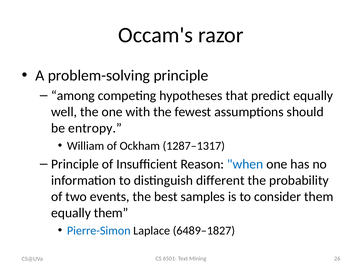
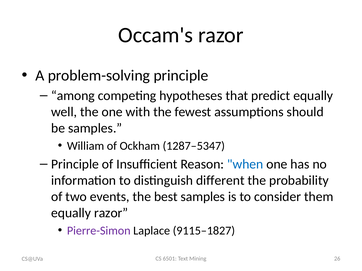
be entropy: entropy -> samples (95, 128)
1287–1317: 1287–1317 -> 1287–5347 (194, 146)
equally them: them -> razor (111, 213)
Pierre-Simon colour: blue -> purple (99, 231)
6489–1827: 6489–1827 -> 9115–1827 (204, 231)
